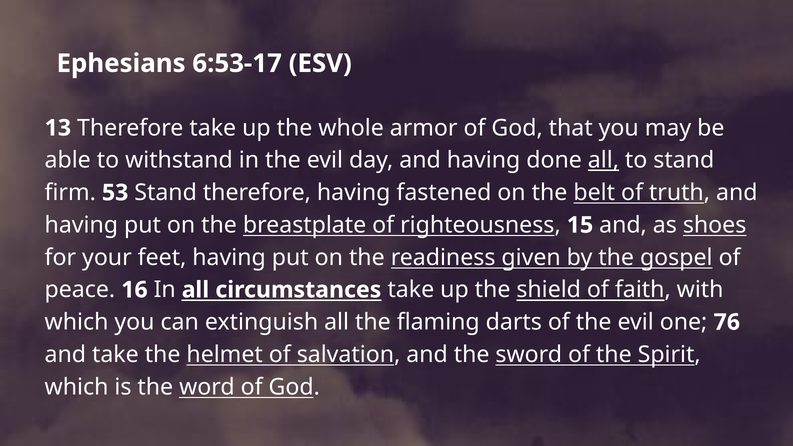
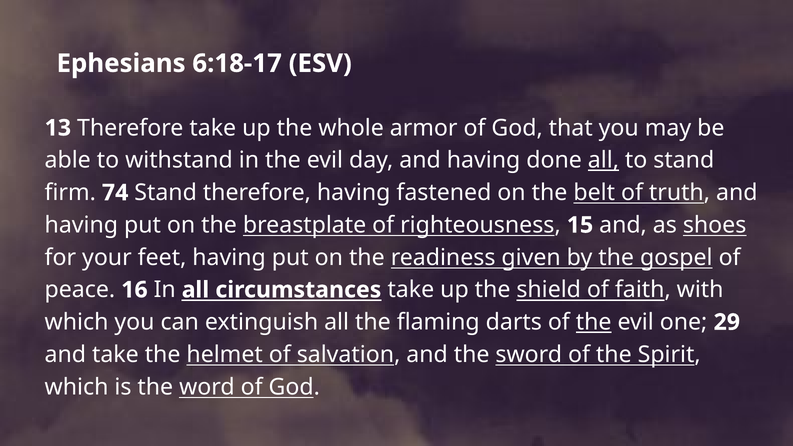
6:53-17: 6:53-17 -> 6:18-17 (237, 63)
53: 53 -> 74 (115, 193)
the underline: none -> present (594, 322)
76: 76 -> 29 (727, 322)
